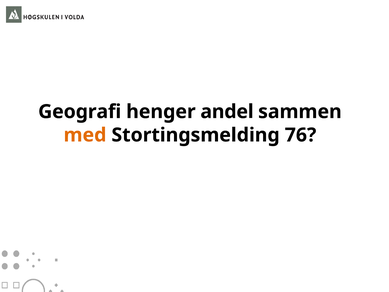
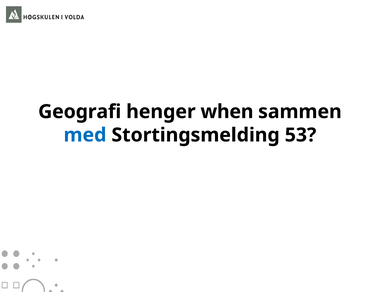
andel: andel -> when (227, 112)
med colour: orange -> blue (85, 135)
76: 76 -> 53 (301, 135)
